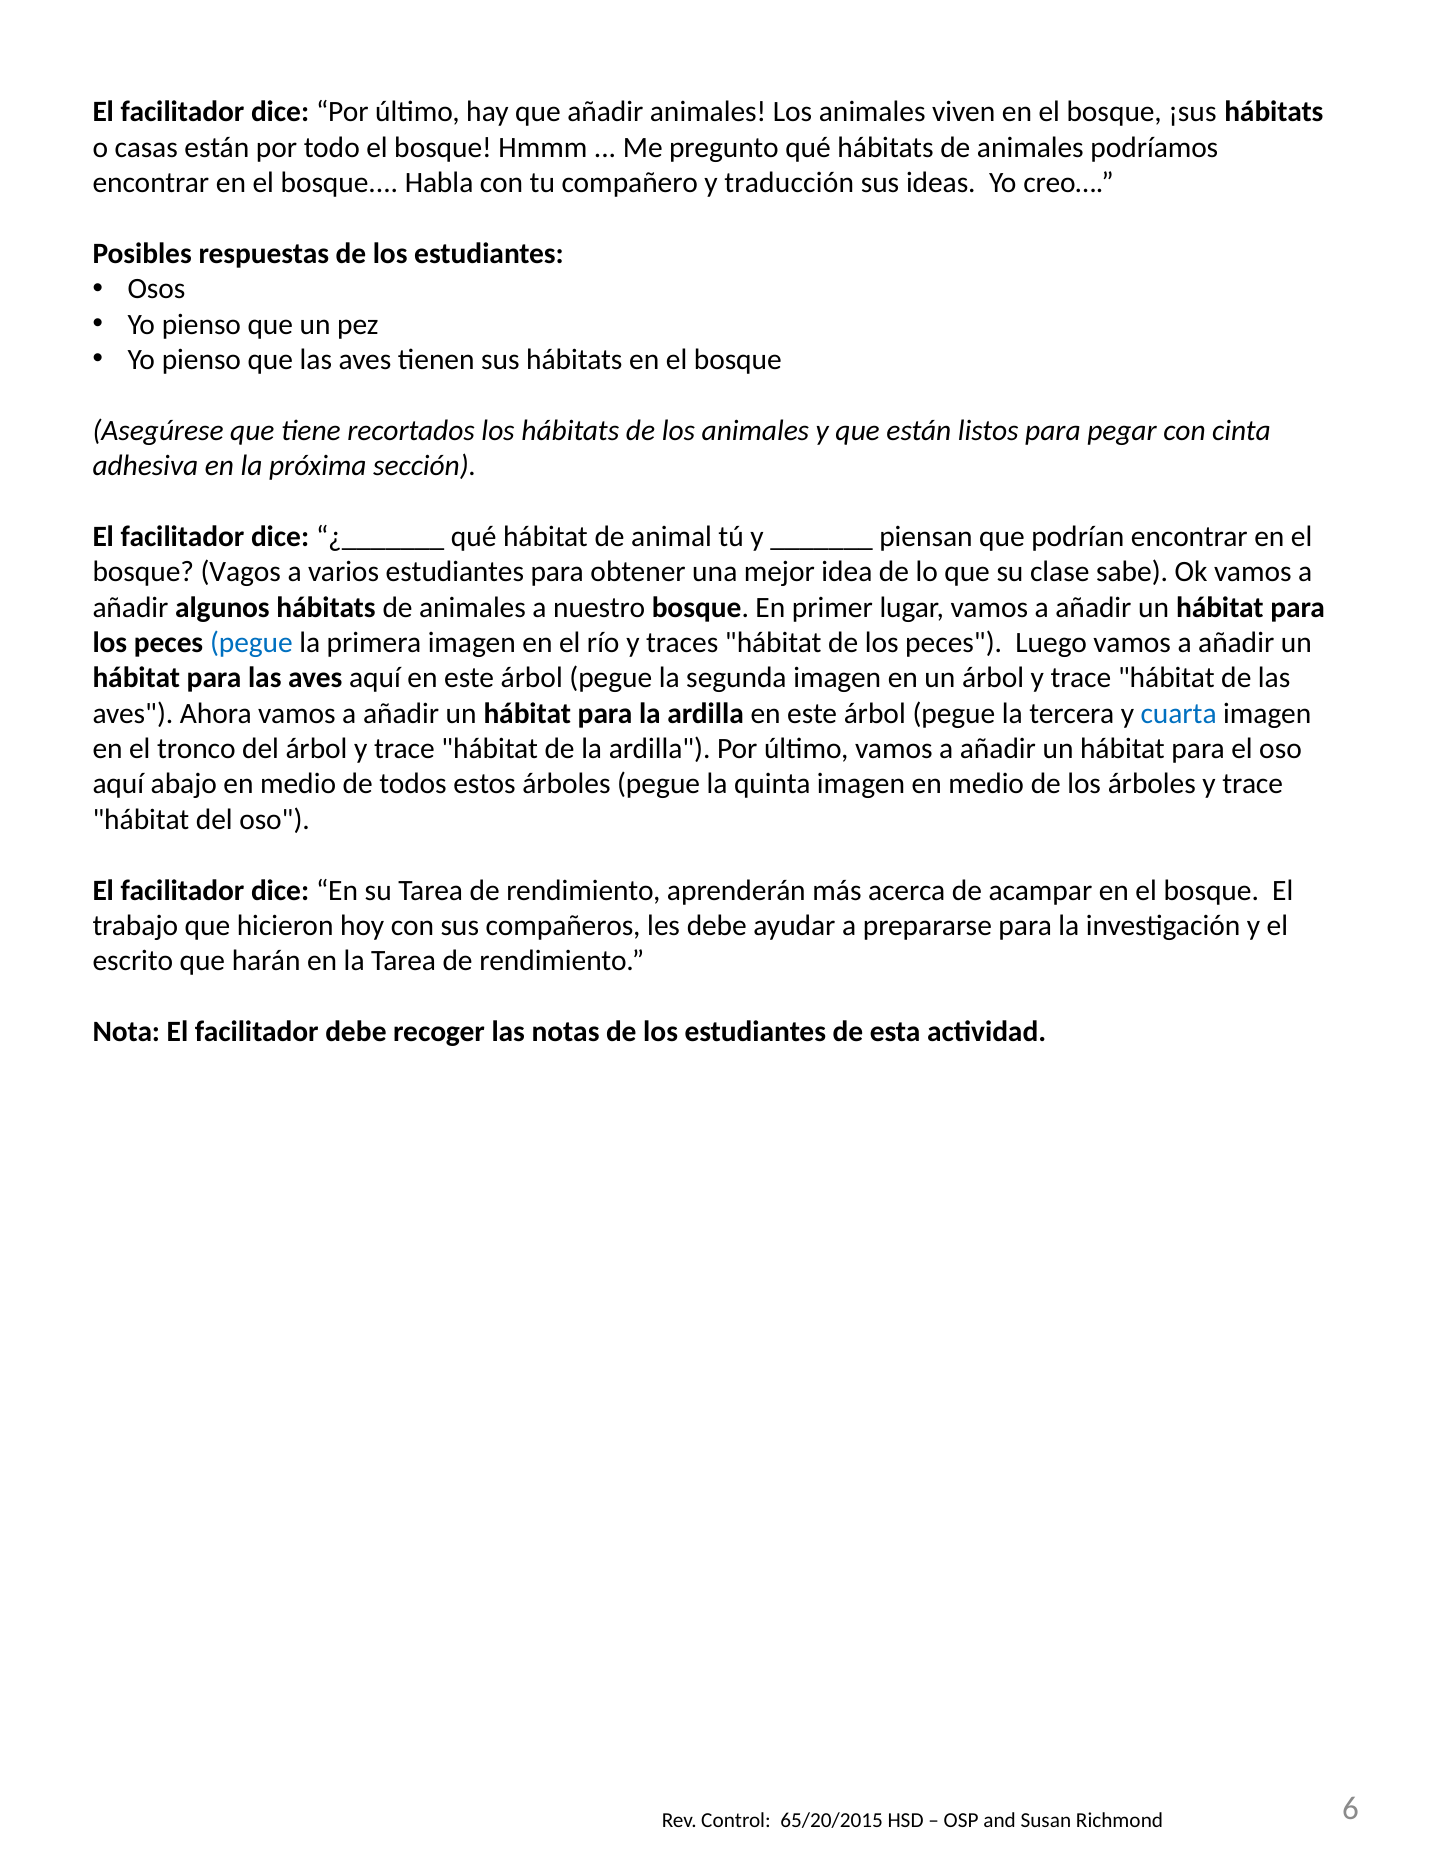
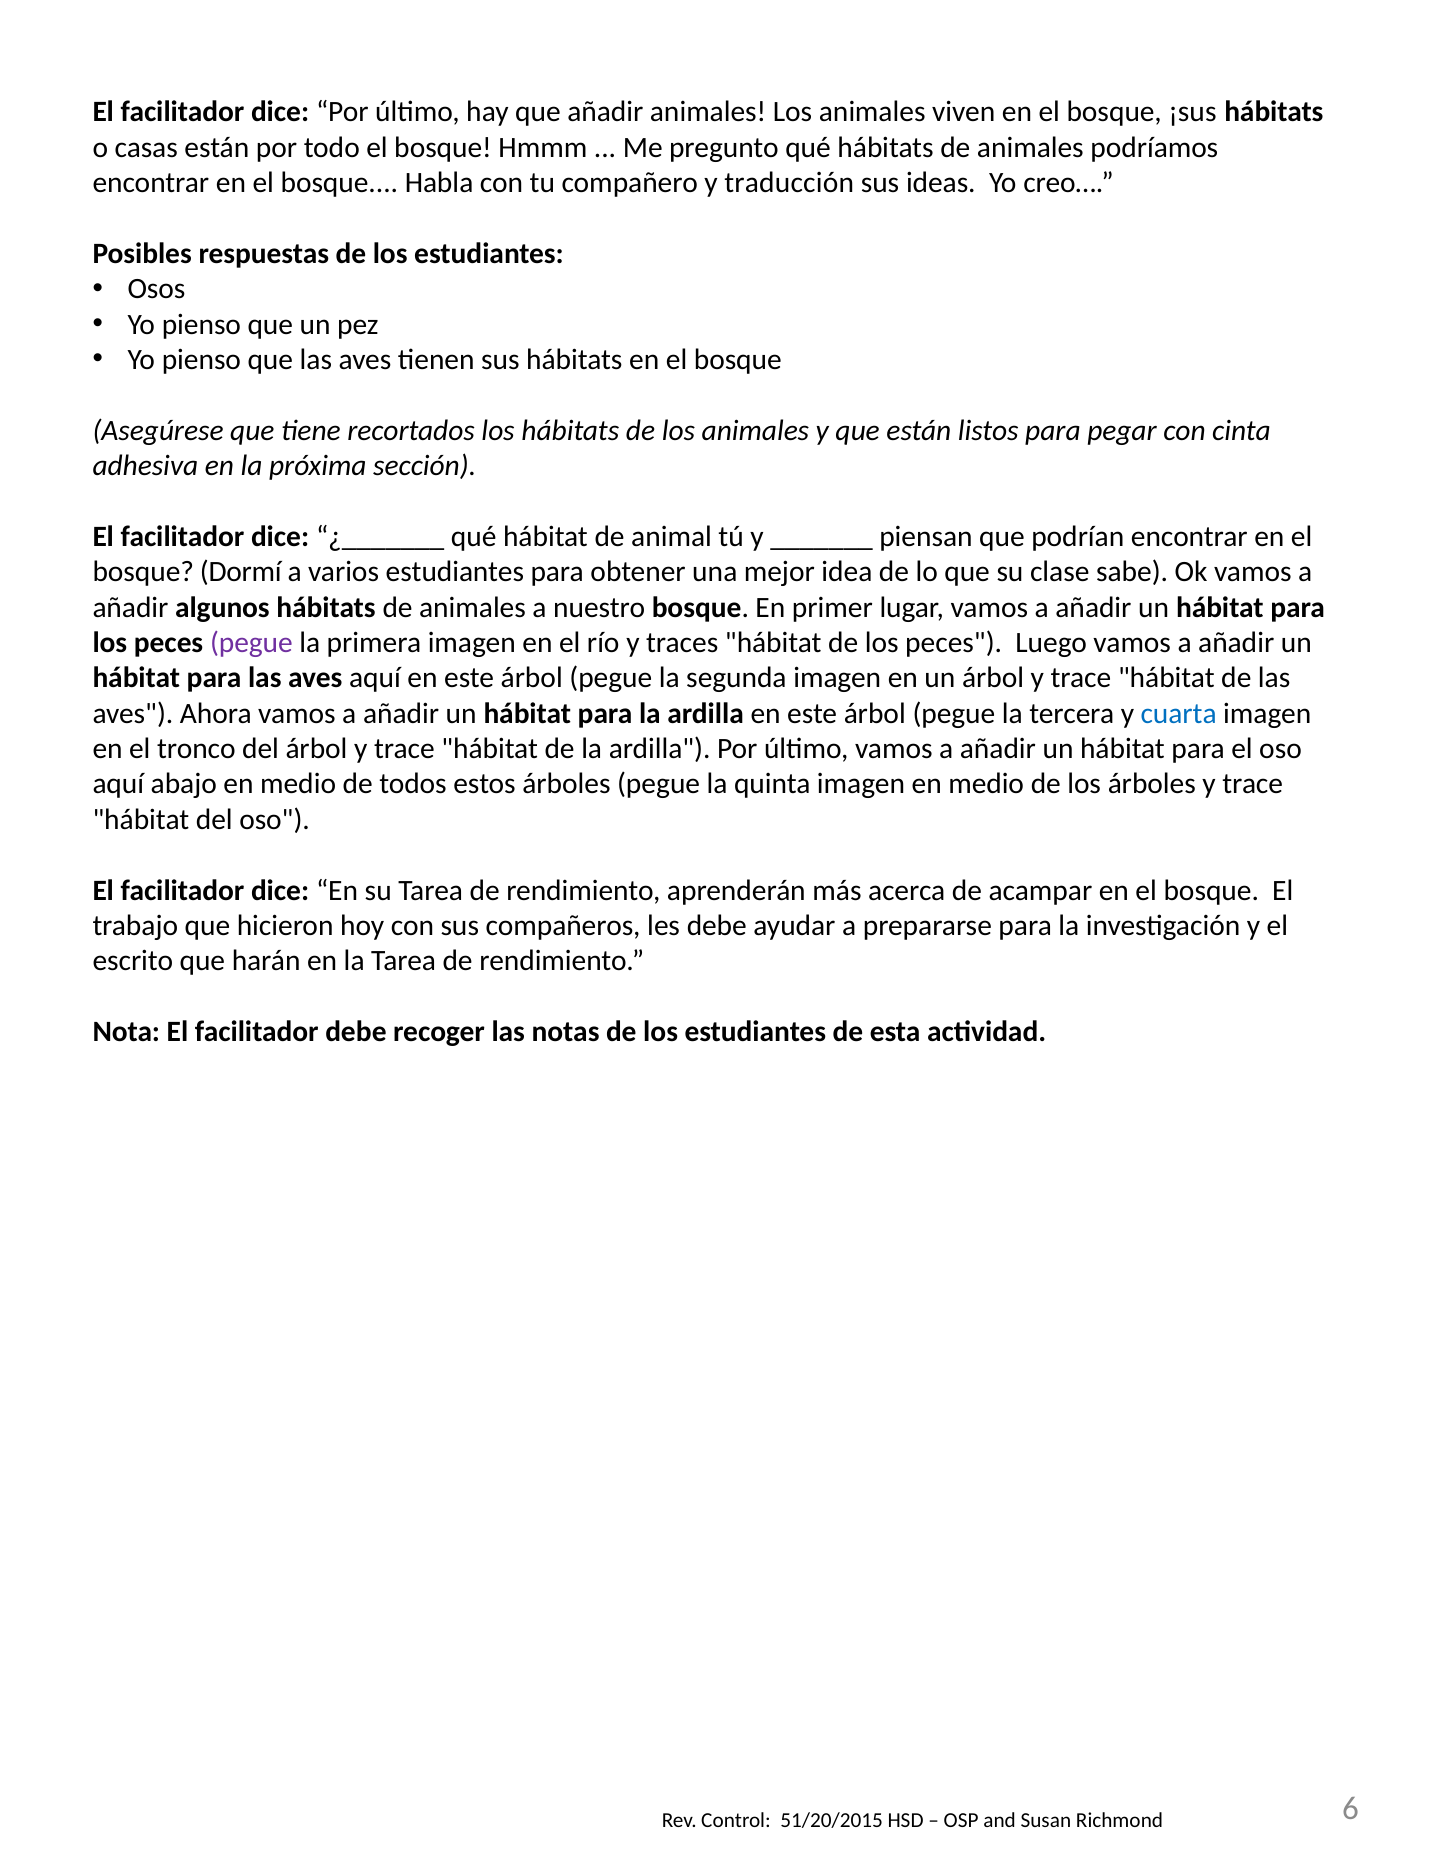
Vagos: Vagos -> Dormí (241, 572)
pegue colour: blue -> purple (251, 643)
65/20/2015: 65/20/2015 -> 51/20/2015 (832, 1820)
